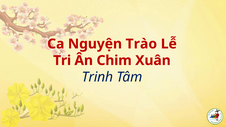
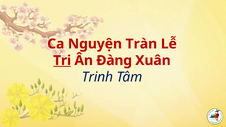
Trào: Trào -> Tràn (141, 44)
Tri underline: none -> present (62, 61)
Chim: Chim -> Đàng (114, 61)
